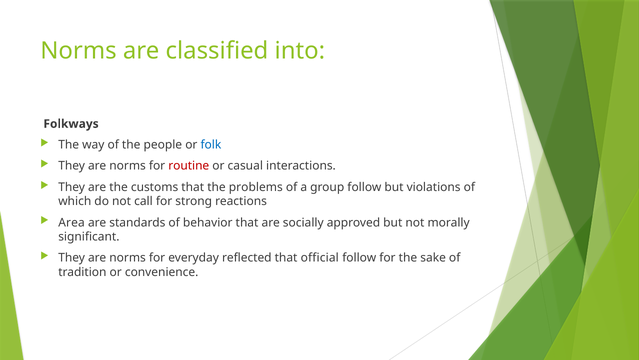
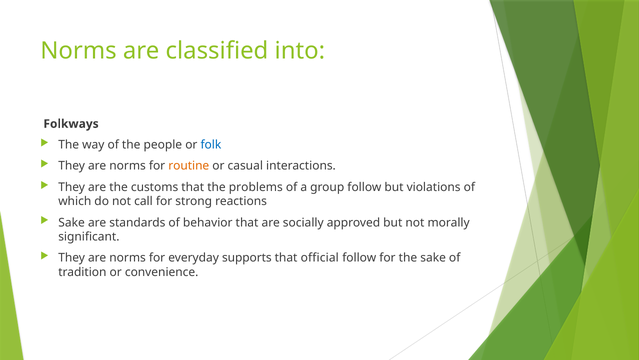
routine colour: red -> orange (189, 166)
Area: Area -> Sake (72, 222)
reflected: reflected -> supports (247, 258)
